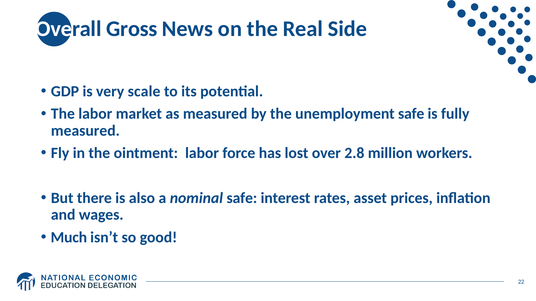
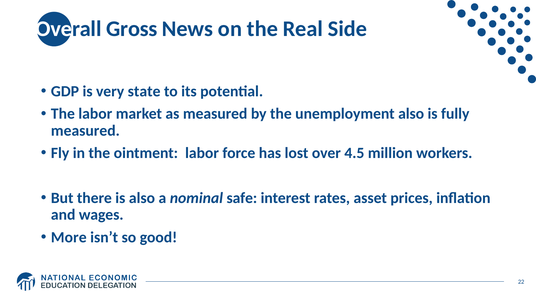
scale: scale -> state (144, 92)
unemployment safe: safe -> also (411, 114)
2.8: 2.8 -> 4.5 (354, 153)
Much: Much -> More (69, 238)
